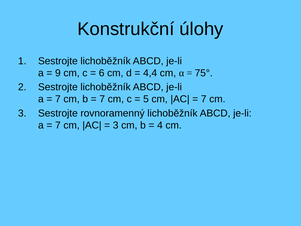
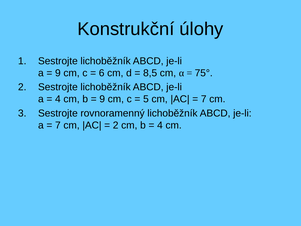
4,4: 4,4 -> 8,5 (150, 73)
7: 7 -> 4 (58, 99)
7: 7 -> 9 (102, 99)
3: 3 -> 2 (116, 125)
